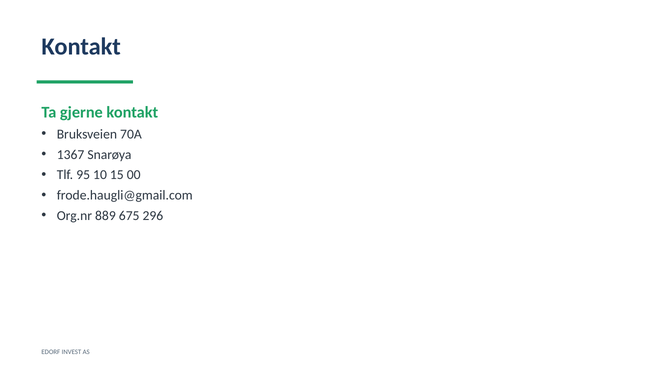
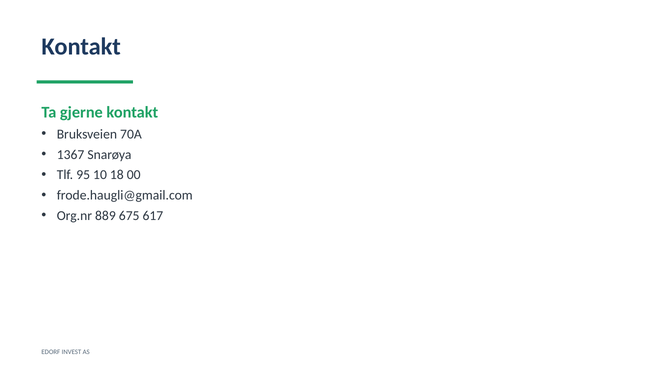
15: 15 -> 18 (117, 175)
296: 296 -> 617 (153, 216)
